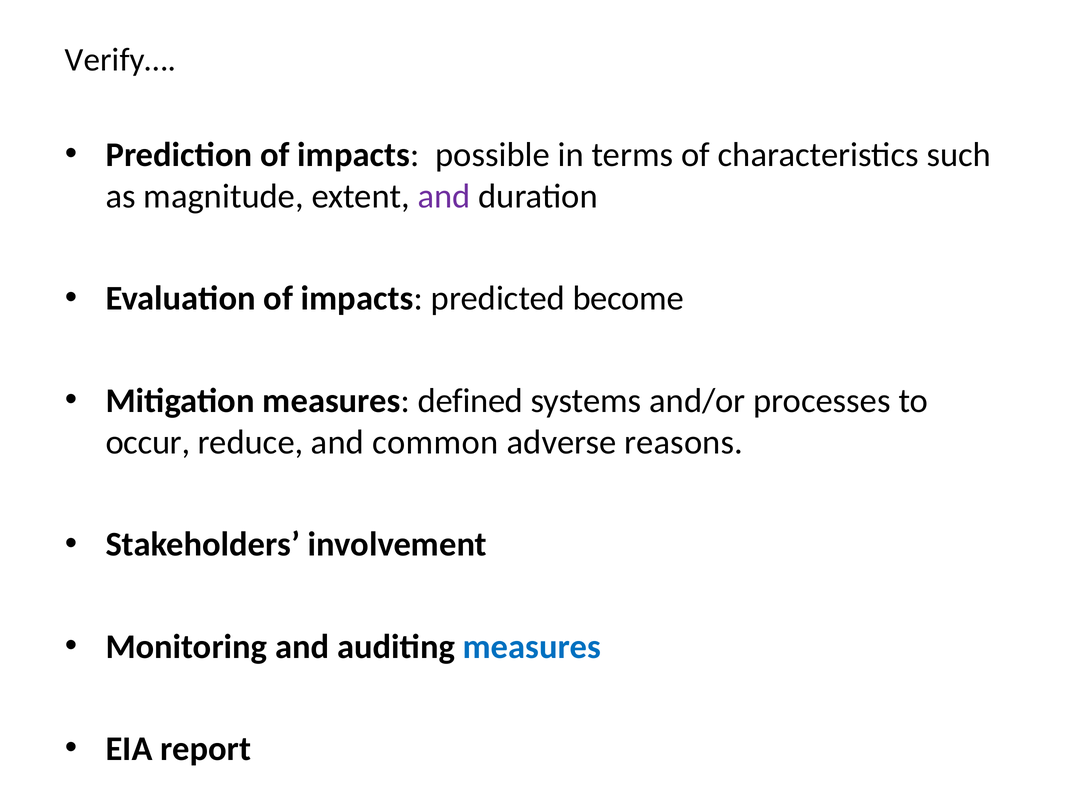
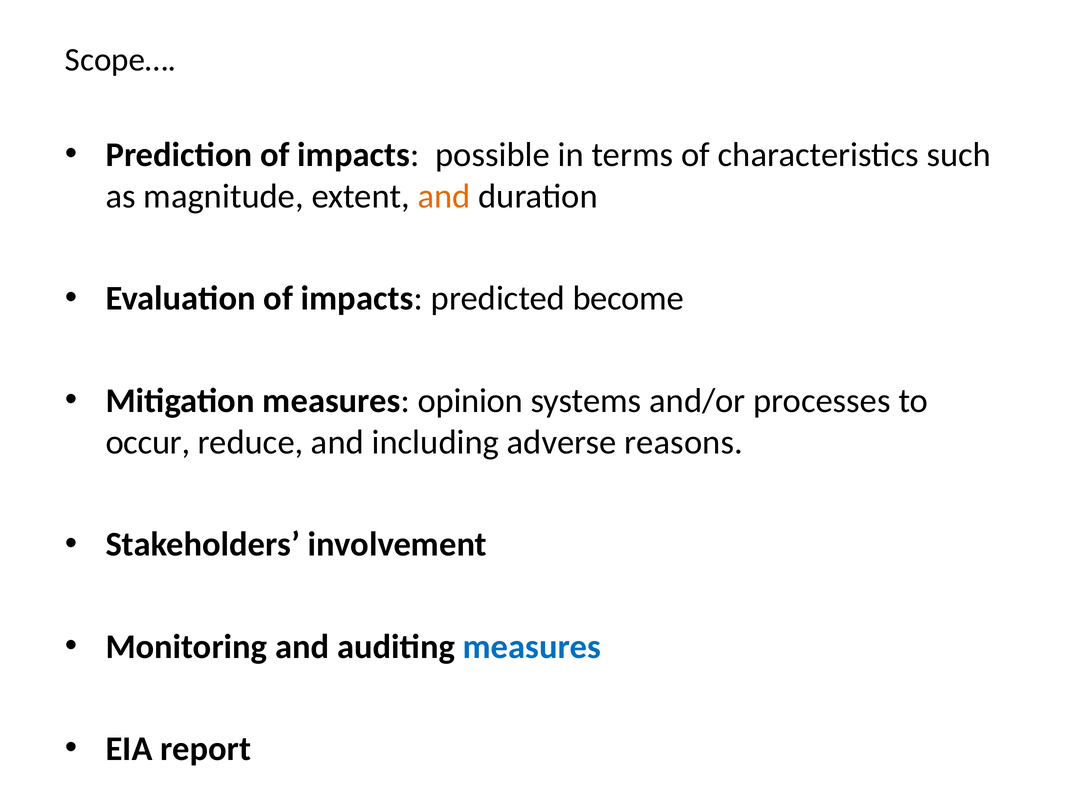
Verify…: Verify… -> Scope… (121, 60)
and colour: purple -> orange (444, 196)
defined: defined -> opinion (470, 401)
common: common -> including (435, 442)
